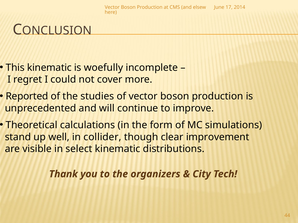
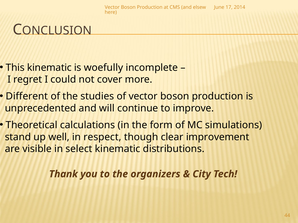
Reported: Reported -> Different (27, 97)
collider: collider -> respect (102, 137)
